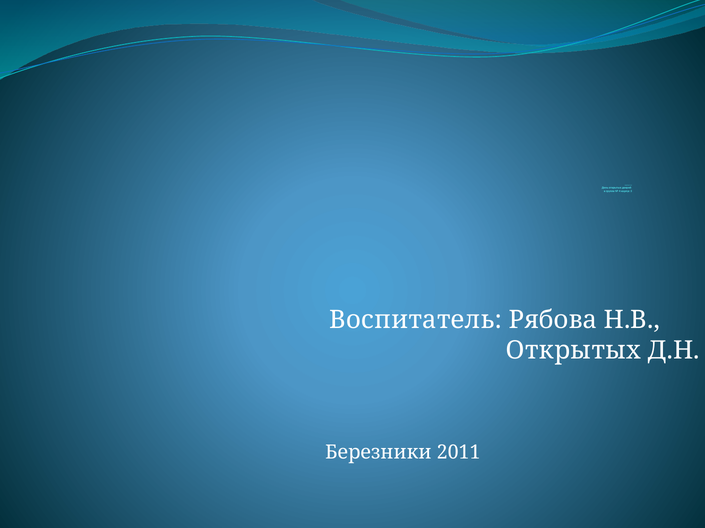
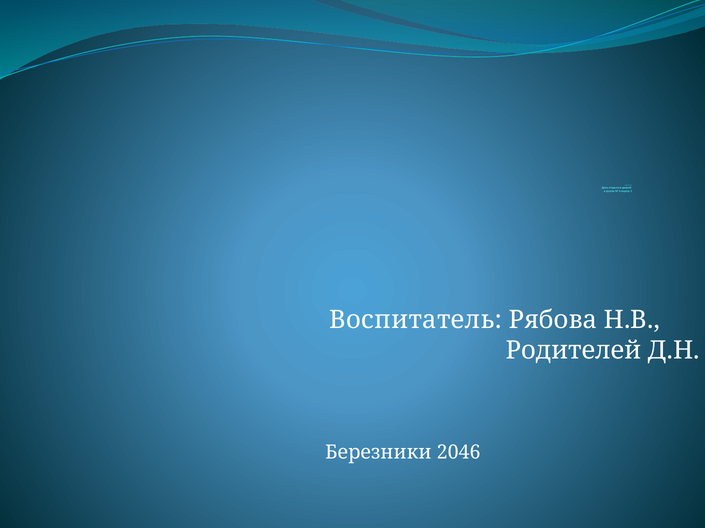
Открытых: Открытых -> Родителей (574, 351)
2011: 2011 -> 2046 (459, 453)
